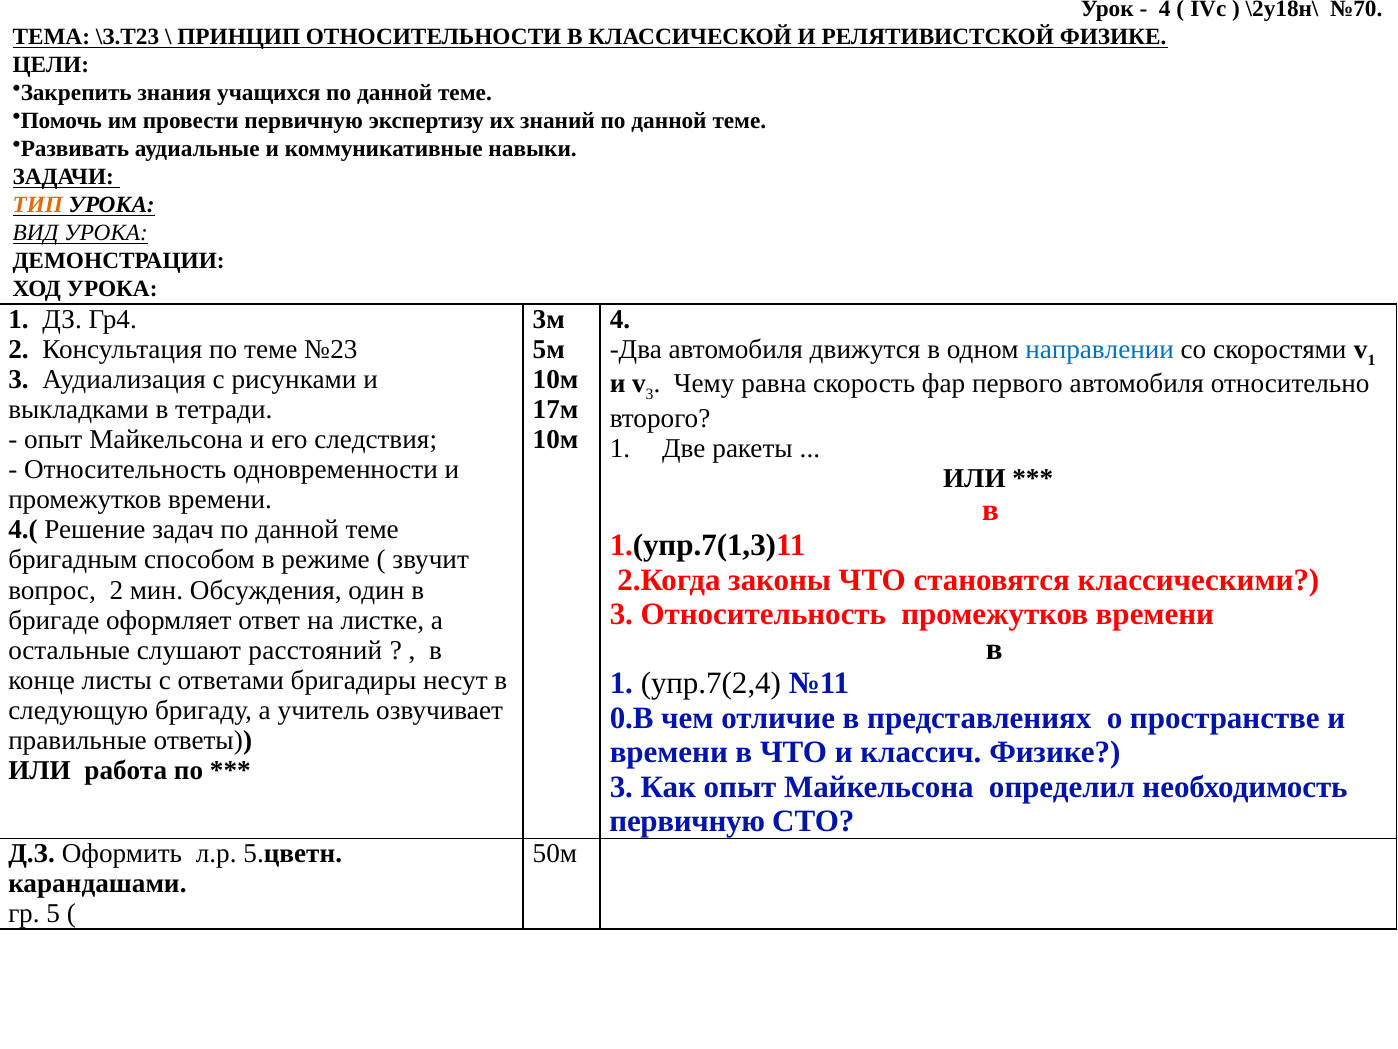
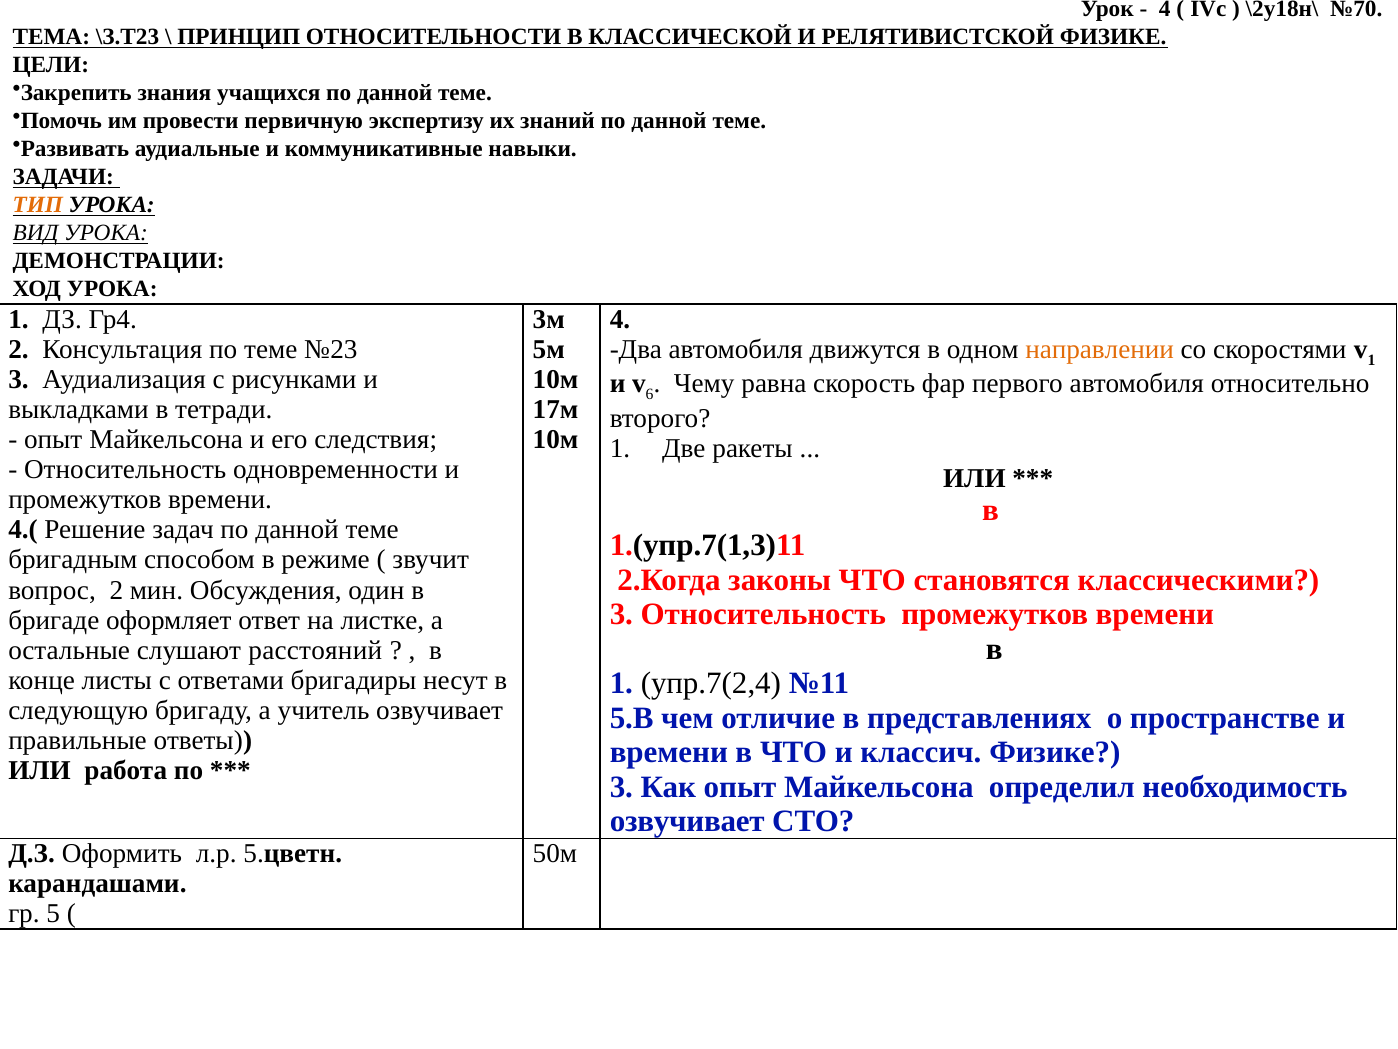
направлении colour: blue -> orange (1100, 349)
3: 3 -> 6 (650, 394)
0.В: 0.В -> 5.В (632, 718)
первичную: первичную -> озвучивает (687, 821)
